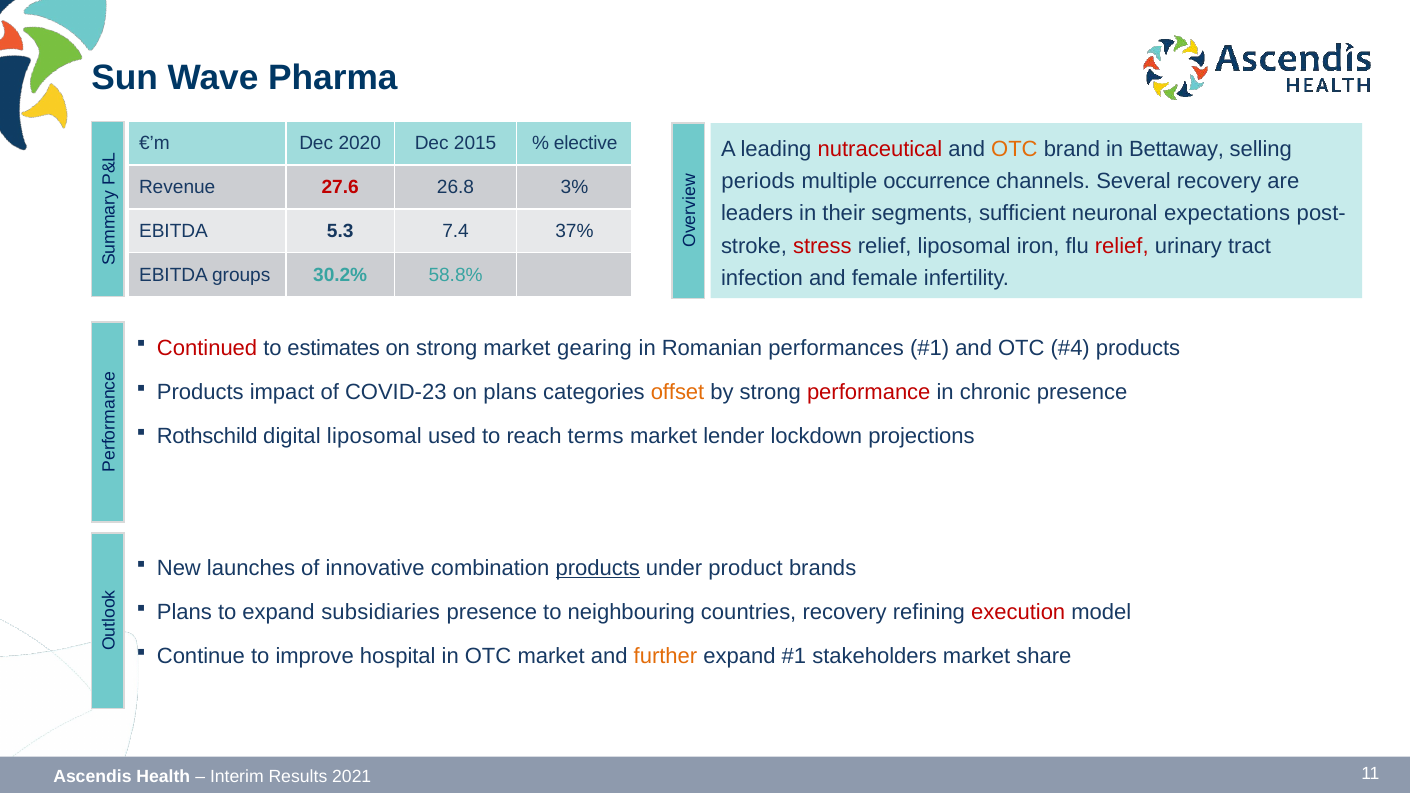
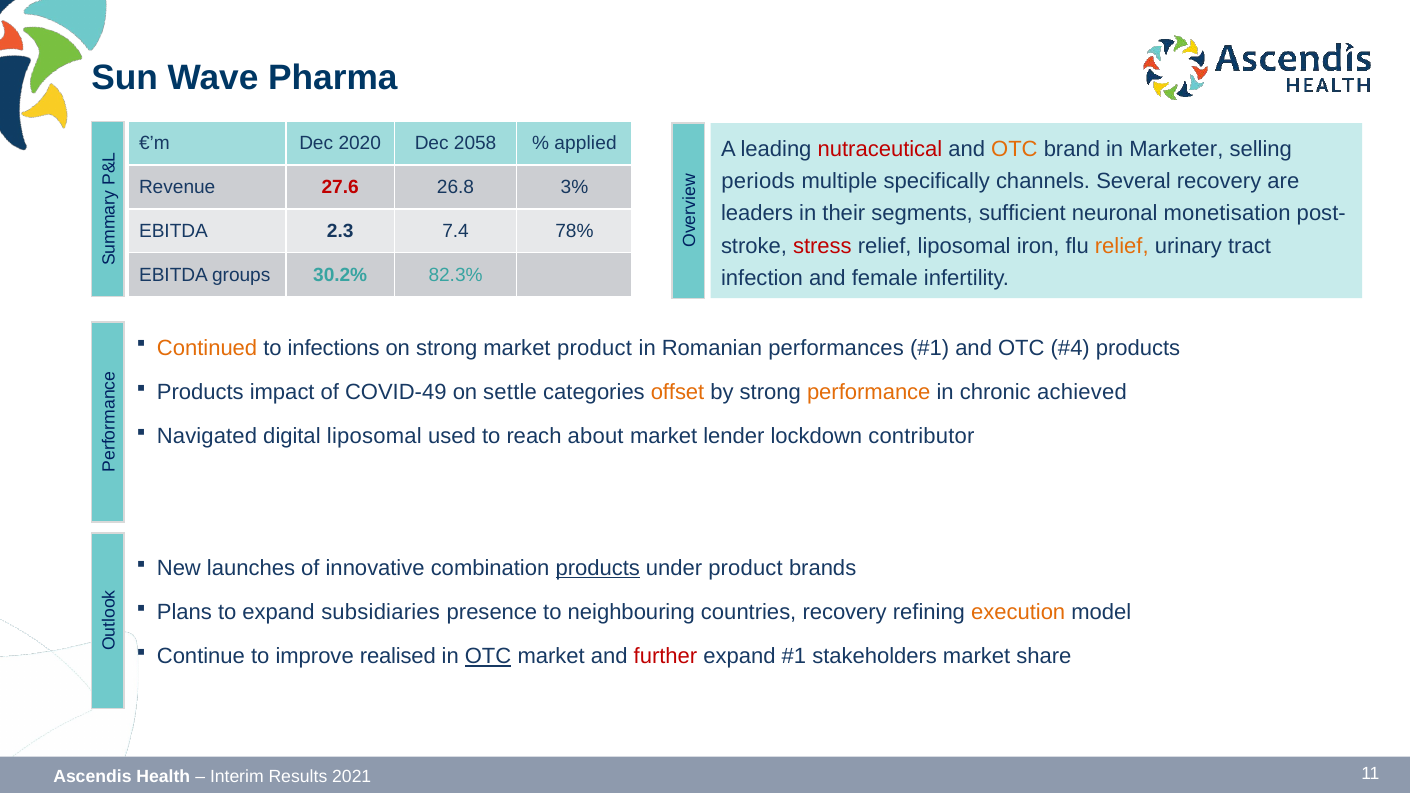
2015: 2015 -> 2058 (475, 143)
elective: elective -> applied (586, 143)
Bettaway: Bettaway -> Marketer (1176, 149)
occurrence: occurrence -> specifically (937, 181)
expectations: expectations -> monetisation (1227, 214)
5.3: 5.3 -> 2.3 (340, 231)
37%: 37% -> 78% (574, 231)
relief colour: red -> orange (1122, 246)
58.8%: 58.8% -> 82.3% (456, 275)
Continued colour: red -> orange (207, 348)
estimates: estimates -> infections (334, 348)
market gearing: gearing -> product (595, 348)
COVID-23: COVID-23 -> COVID-49 (396, 392)
on plans: plans -> settle (510, 392)
performance colour: red -> orange (869, 392)
chronic presence: presence -> achieved (1082, 392)
Rothschild: Rothschild -> Navigated (207, 436)
terms: terms -> about (596, 436)
projections: projections -> contributor (921, 436)
execution colour: red -> orange (1018, 612)
hospital: hospital -> realised (398, 657)
OTC underline: none -> present (488, 657)
further colour: orange -> red (666, 657)
